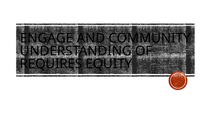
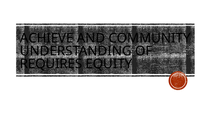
ENGAGE: ENGAGE -> ACHIEVE (47, 38)
